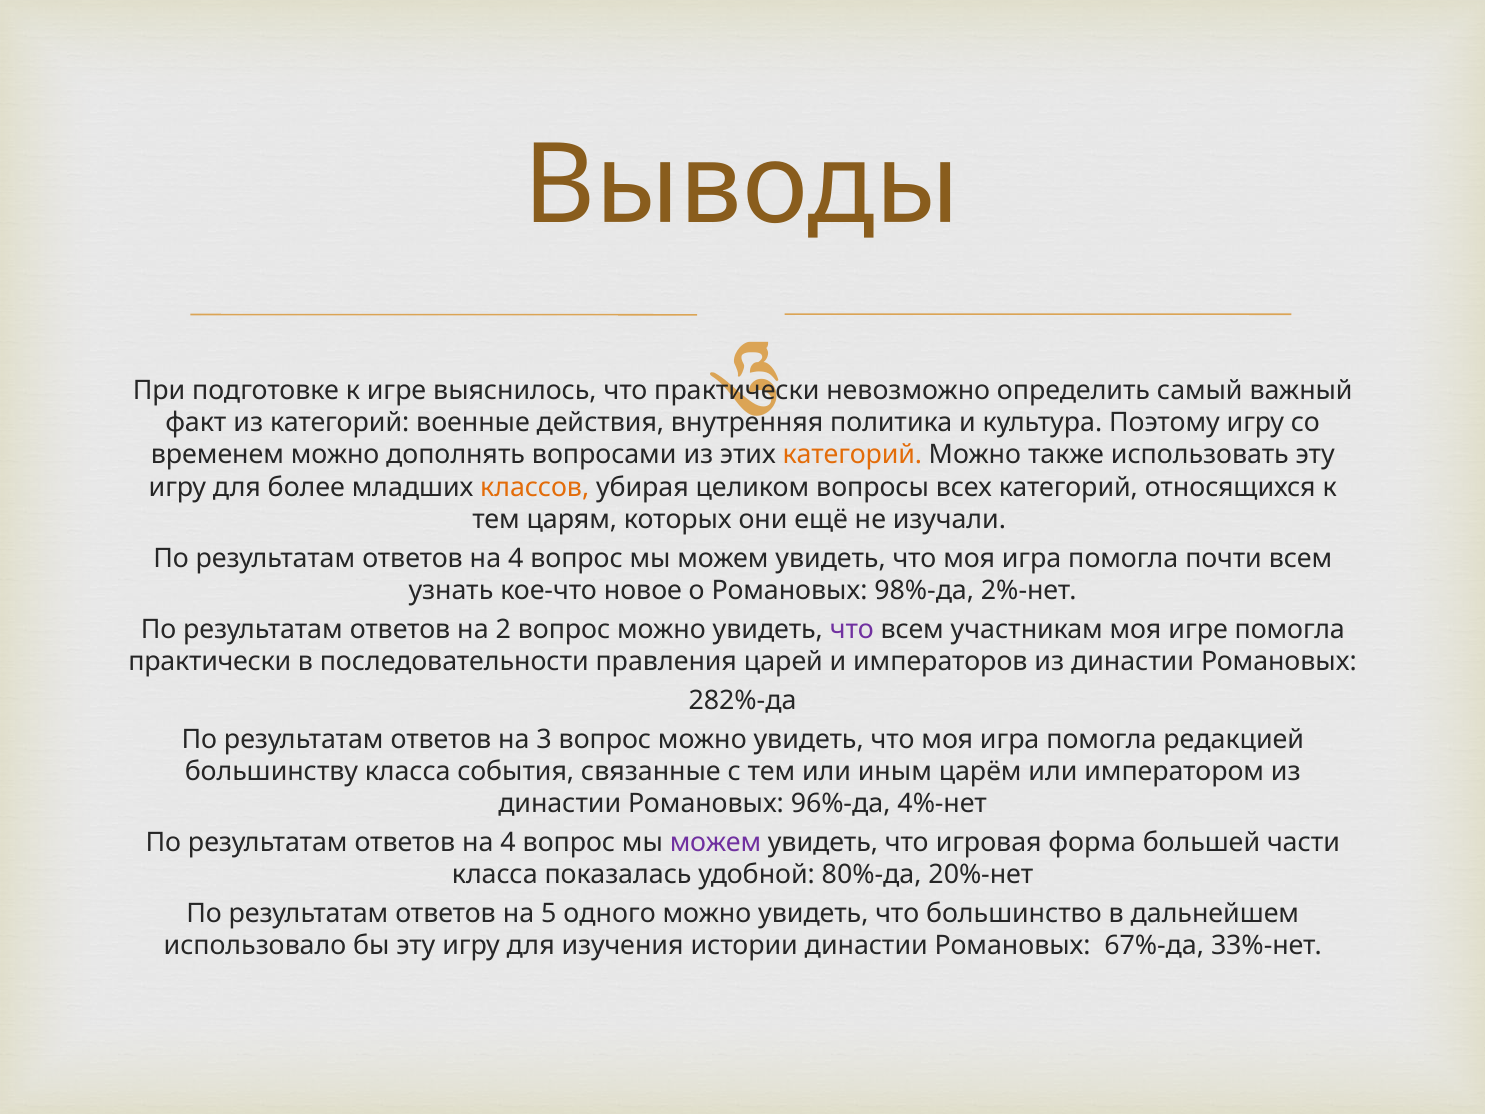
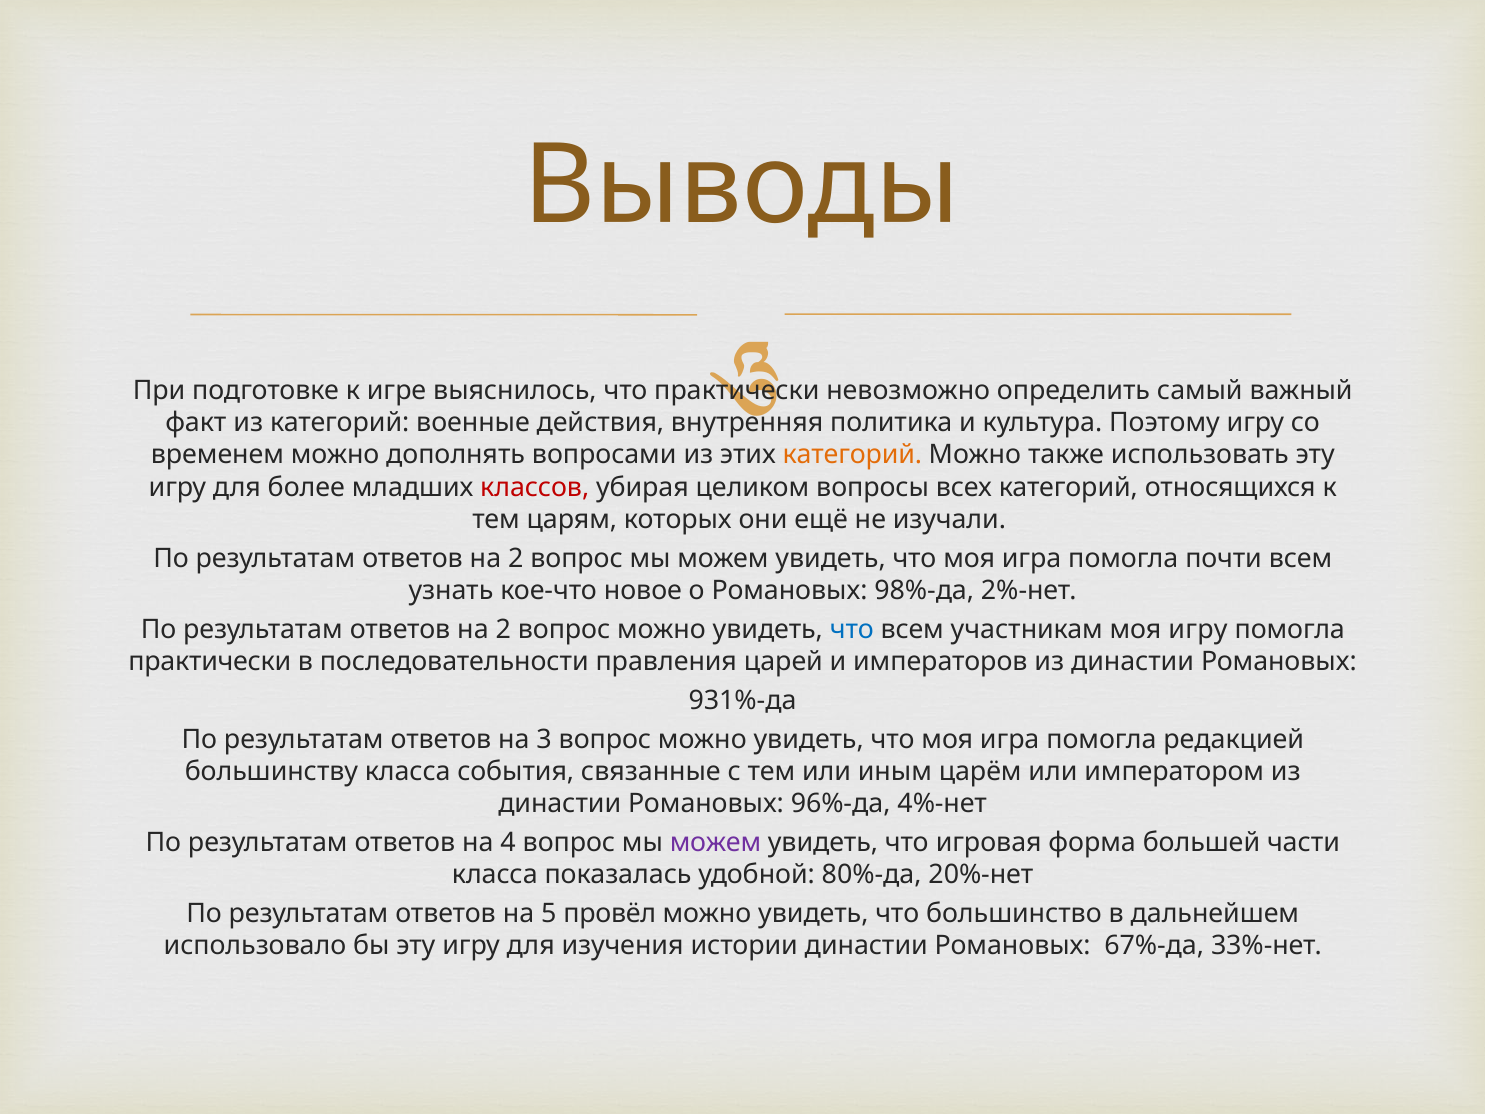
классов colour: orange -> red (535, 487)
4: 4 -> 2 (516, 558)
что colour: purple -> blue (852, 629)
моя игре: игре -> игру (1198, 629)
282%-да: 282%-да -> 931%-да (743, 700)
одного: одного -> провёл (610, 913)
